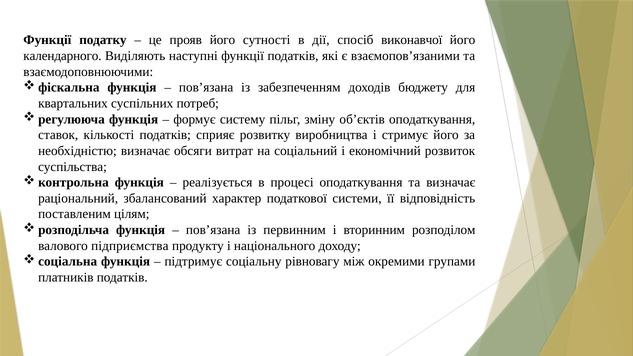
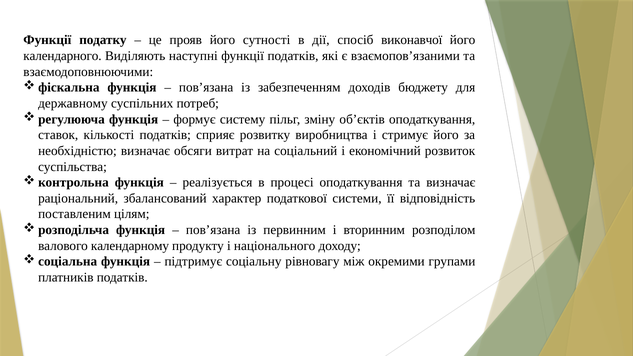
квартальних: квартальних -> державному (73, 103)
підприємства: підприємства -> календарному (130, 246)
